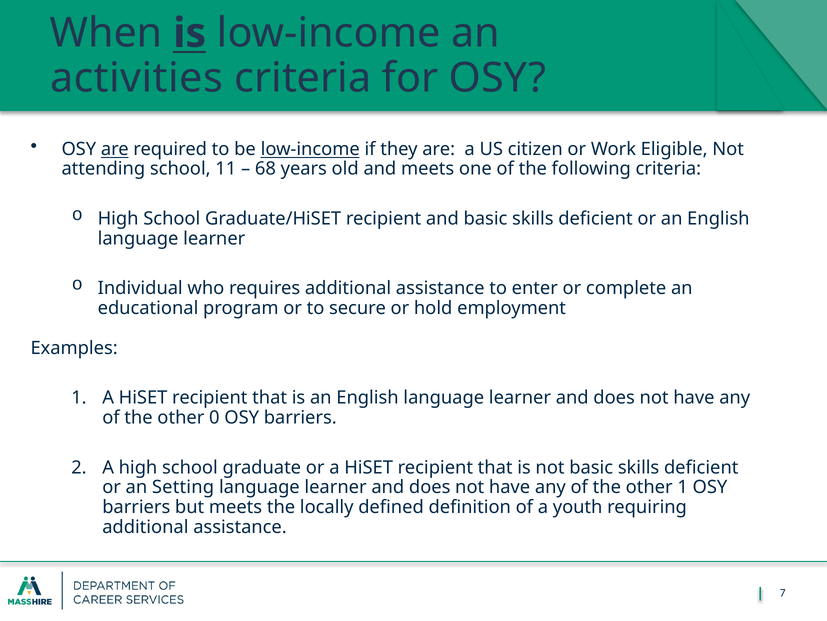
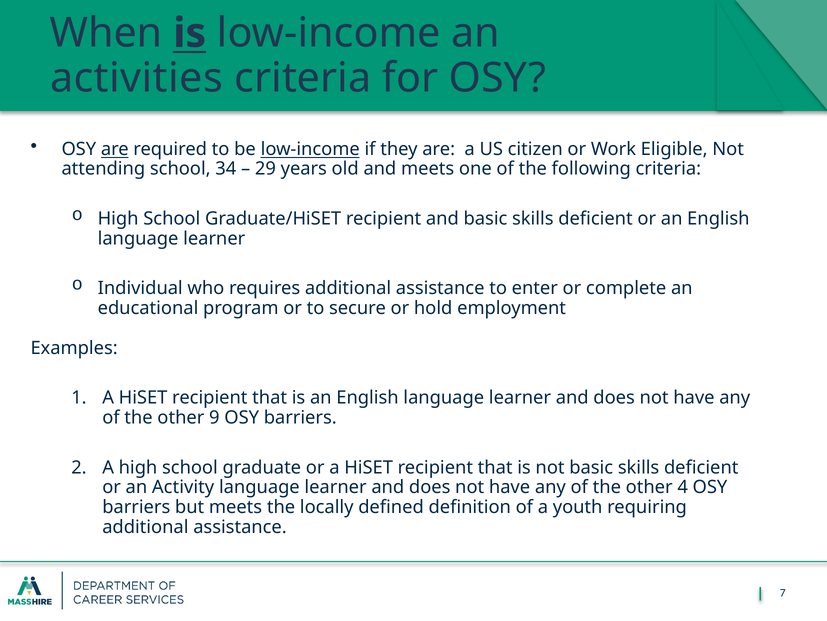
11: 11 -> 34 (226, 169)
68: 68 -> 29 (265, 169)
0: 0 -> 9 (214, 417)
Setting: Setting -> Activity (183, 487)
other 1: 1 -> 4 (683, 487)
